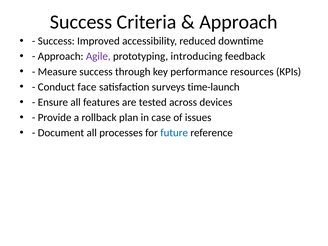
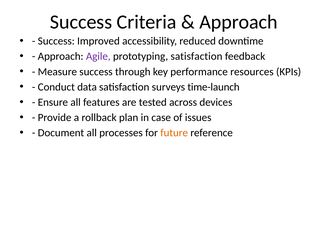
prototyping introducing: introducing -> satisfaction (196, 56)
face: face -> data (87, 87)
future colour: blue -> orange (174, 133)
